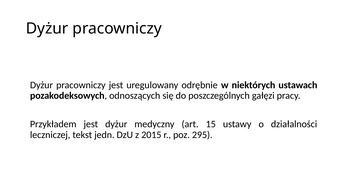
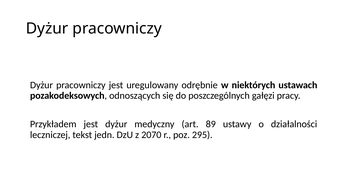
15: 15 -> 89 (211, 124)
2015: 2015 -> 2070 (151, 135)
